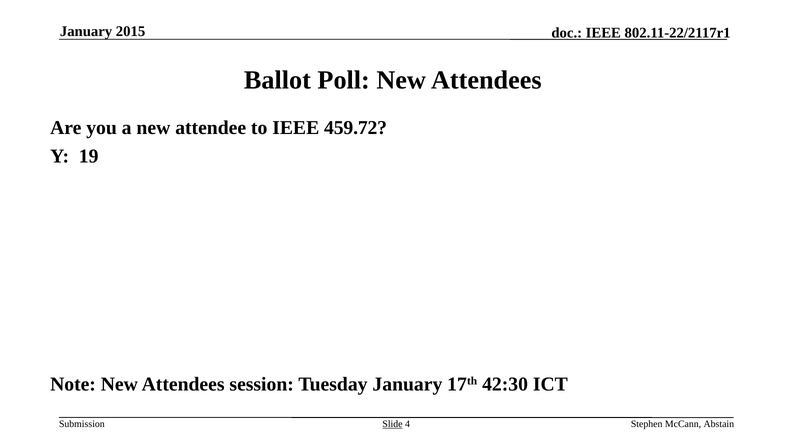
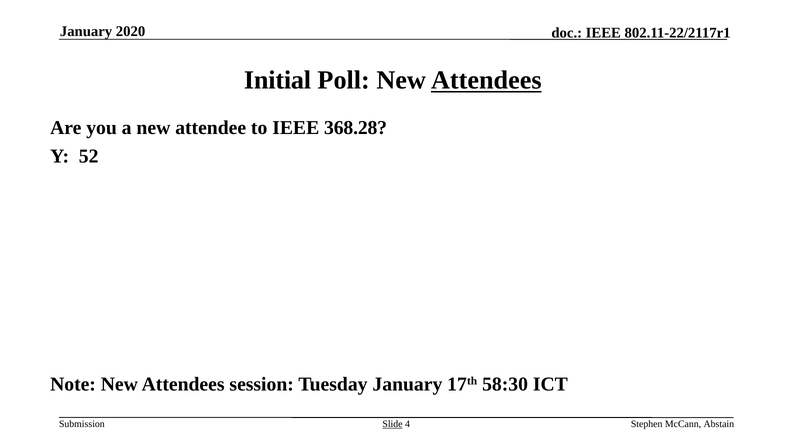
2015: 2015 -> 2020 (131, 31)
Ballot: Ballot -> Initial (278, 80)
Attendees underline: none -> present (486, 80)
459.72: 459.72 -> 368.28 (356, 128)
19: 19 -> 52 (89, 156)
42:30: 42:30 -> 58:30 (505, 384)
